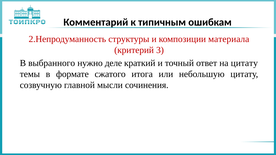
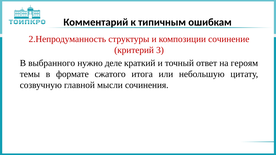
материала: материала -> сочинение (229, 39)
на цитату: цитату -> героям (244, 63)
